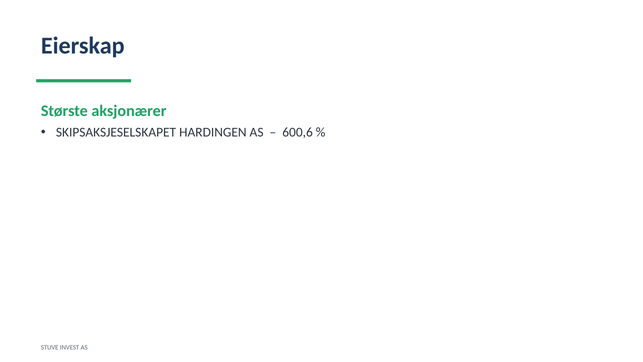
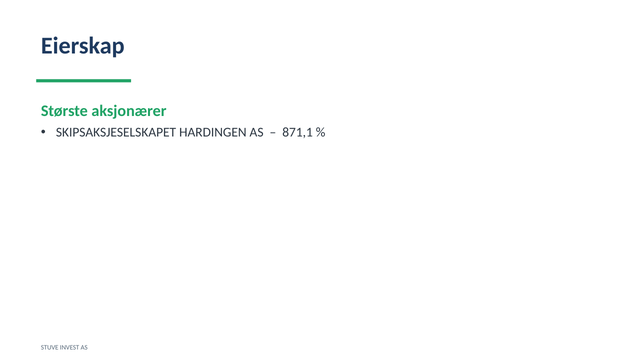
600,6: 600,6 -> 871,1 (298, 132)
